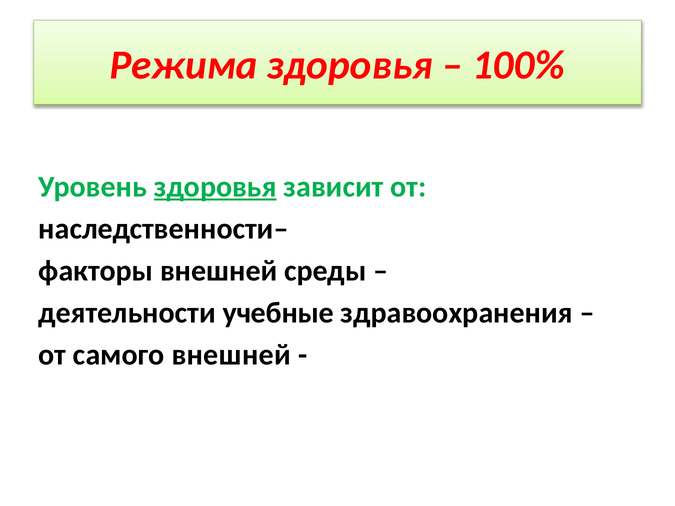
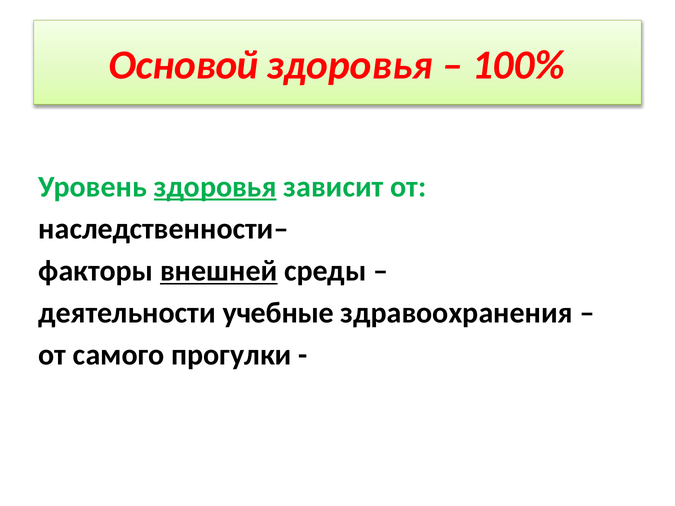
Режима: Режима -> Основой (184, 65)
внешней underline: none -> present (219, 271)
самого внешней: внешней -> прогулки (231, 355)
